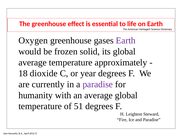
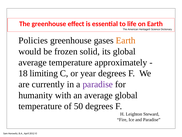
Oxygen: Oxygen -> Policies (33, 40)
Earth colour: purple -> orange (126, 40)
dioxide: dioxide -> limiting (44, 73)
51: 51 -> 50 (79, 106)
